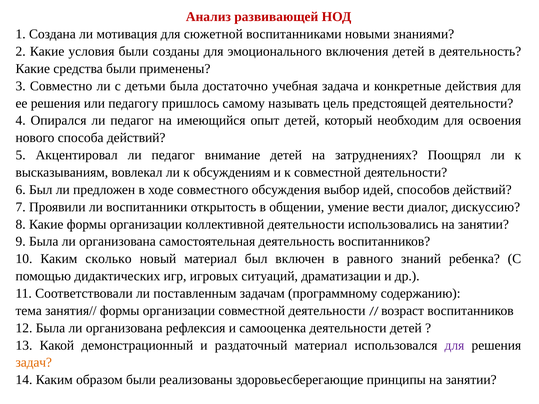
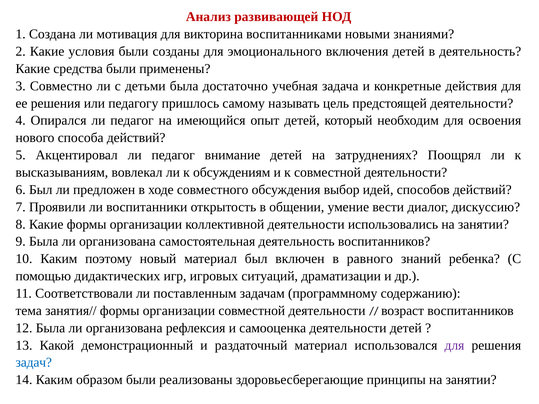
сюжетной: сюжетной -> викторина (213, 34)
сколько: сколько -> поэтому (109, 259)
задач colour: orange -> blue (34, 363)
